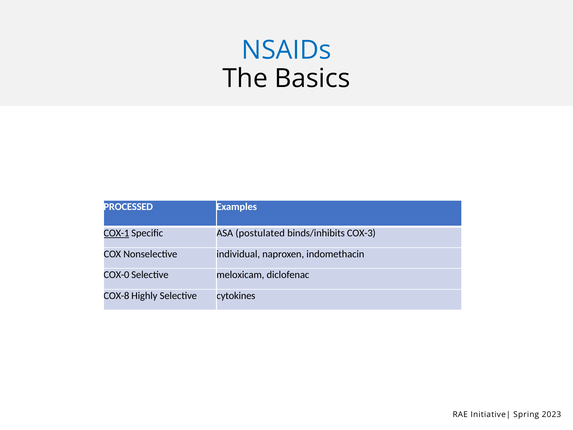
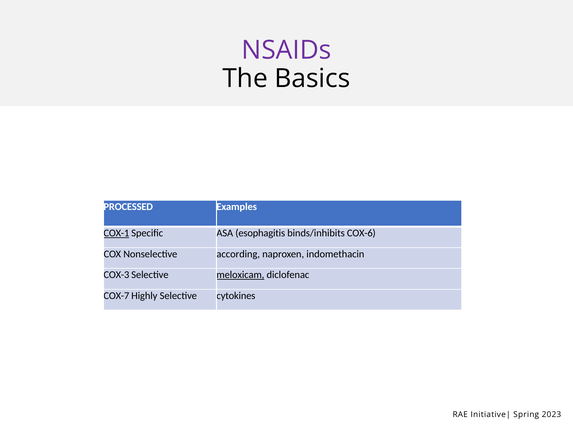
NSAIDs colour: blue -> purple (286, 50)
postulated: postulated -> esophagitis (260, 233)
COX-3: COX-3 -> COX-6 (361, 233)
individual: individual -> according (238, 254)
COX-0: COX-0 -> COX-3 (116, 275)
meloxicam underline: none -> present (240, 275)
COX-8: COX-8 -> COX-7 (116, 296)
